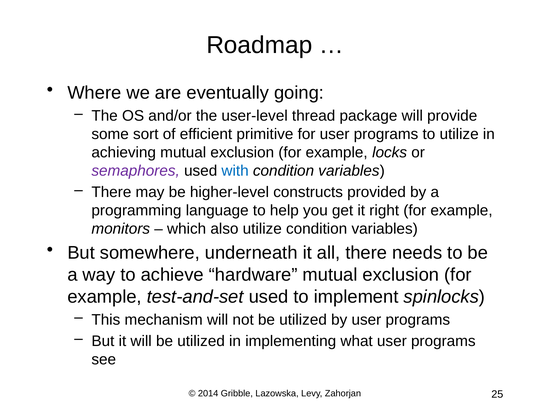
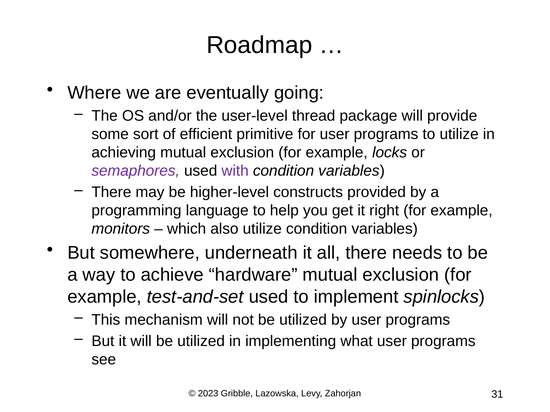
with colour: blue -> purple (235, 171)
2014: 2014 -> 2023 (208, 394)
25: 25 -> 31 (497, 395)
